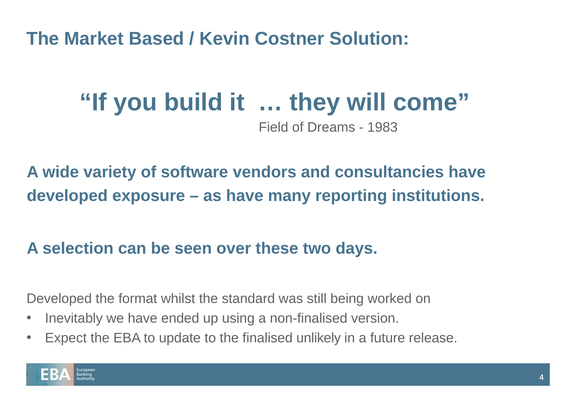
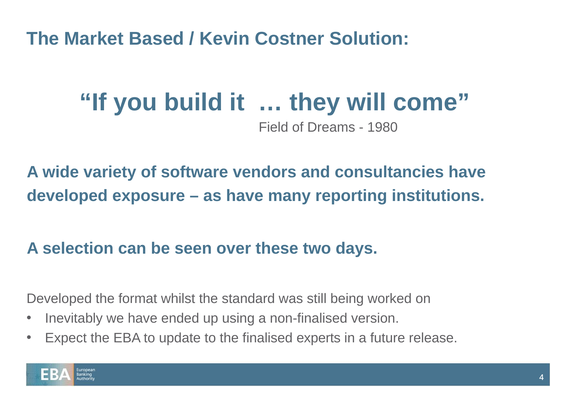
1983: 1983 -> 1980 (383, 127)
unlikely: unlikely -> experts (319, 338)
